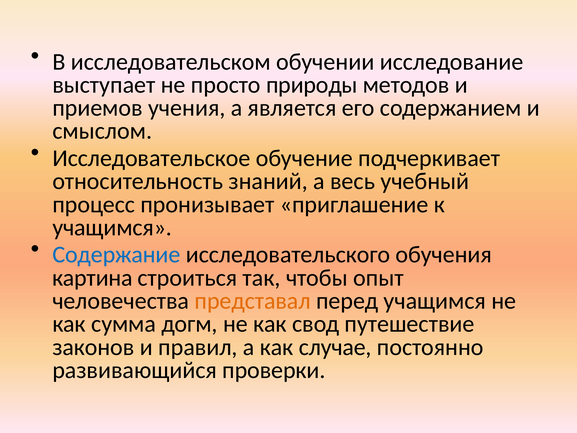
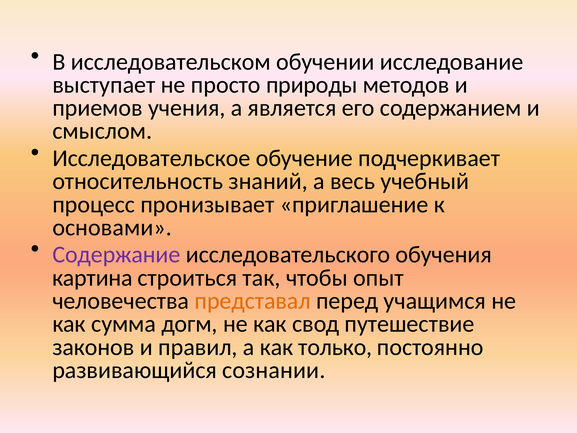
учащимся: учащимся -> основами (112, 227)
Содержание colour: blue -> purple (116, 255)
случае: случае -> только (335, 347)
проверки: проверки -> сознании (274, 370)
